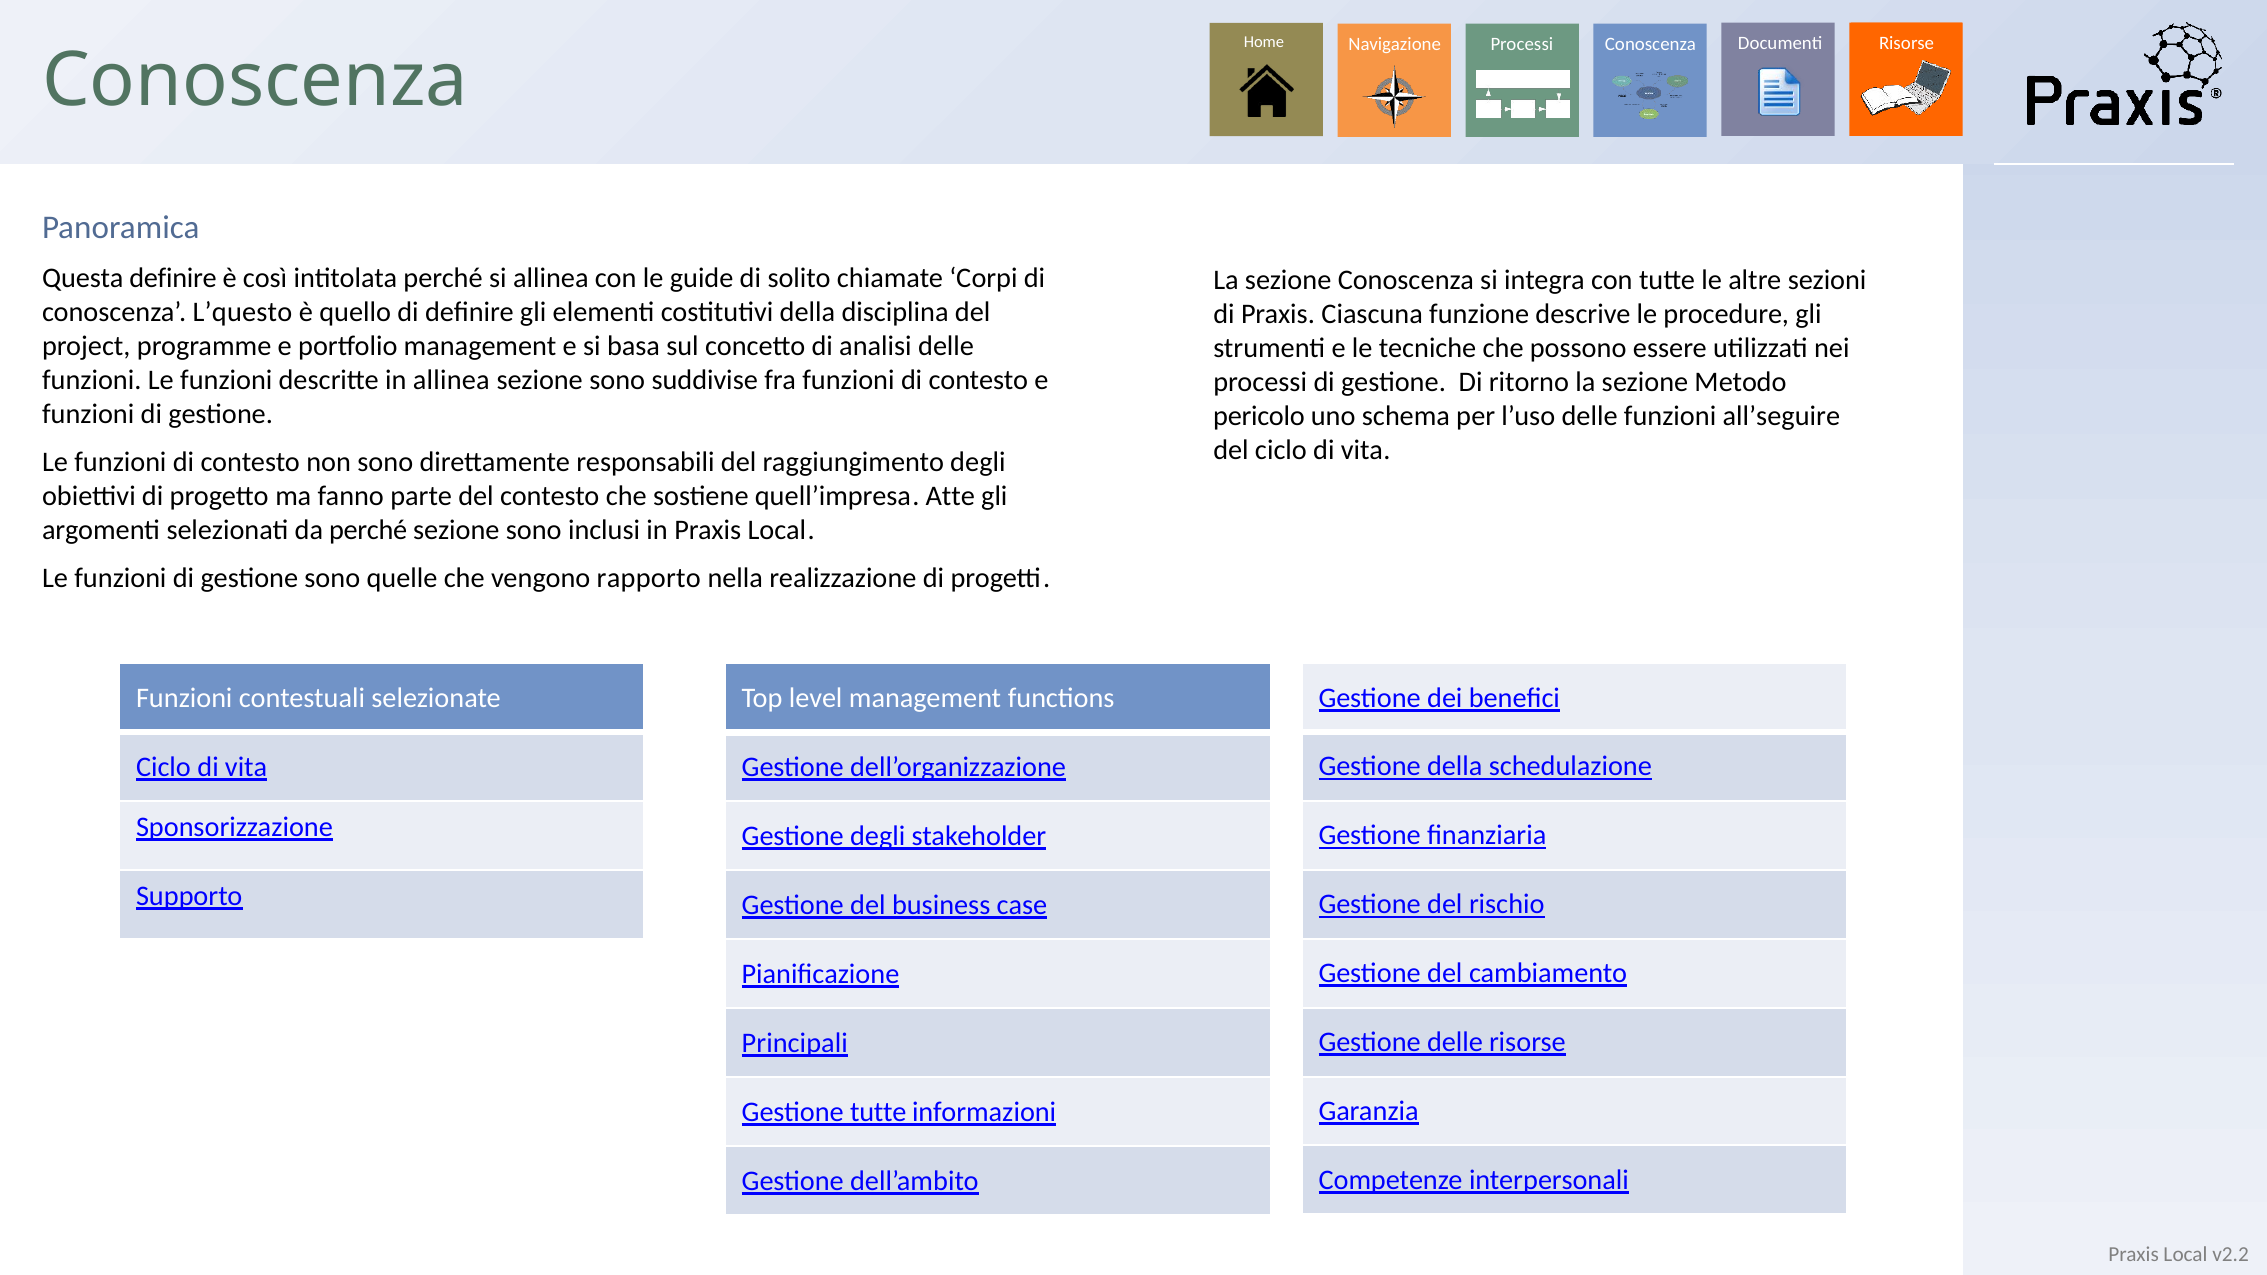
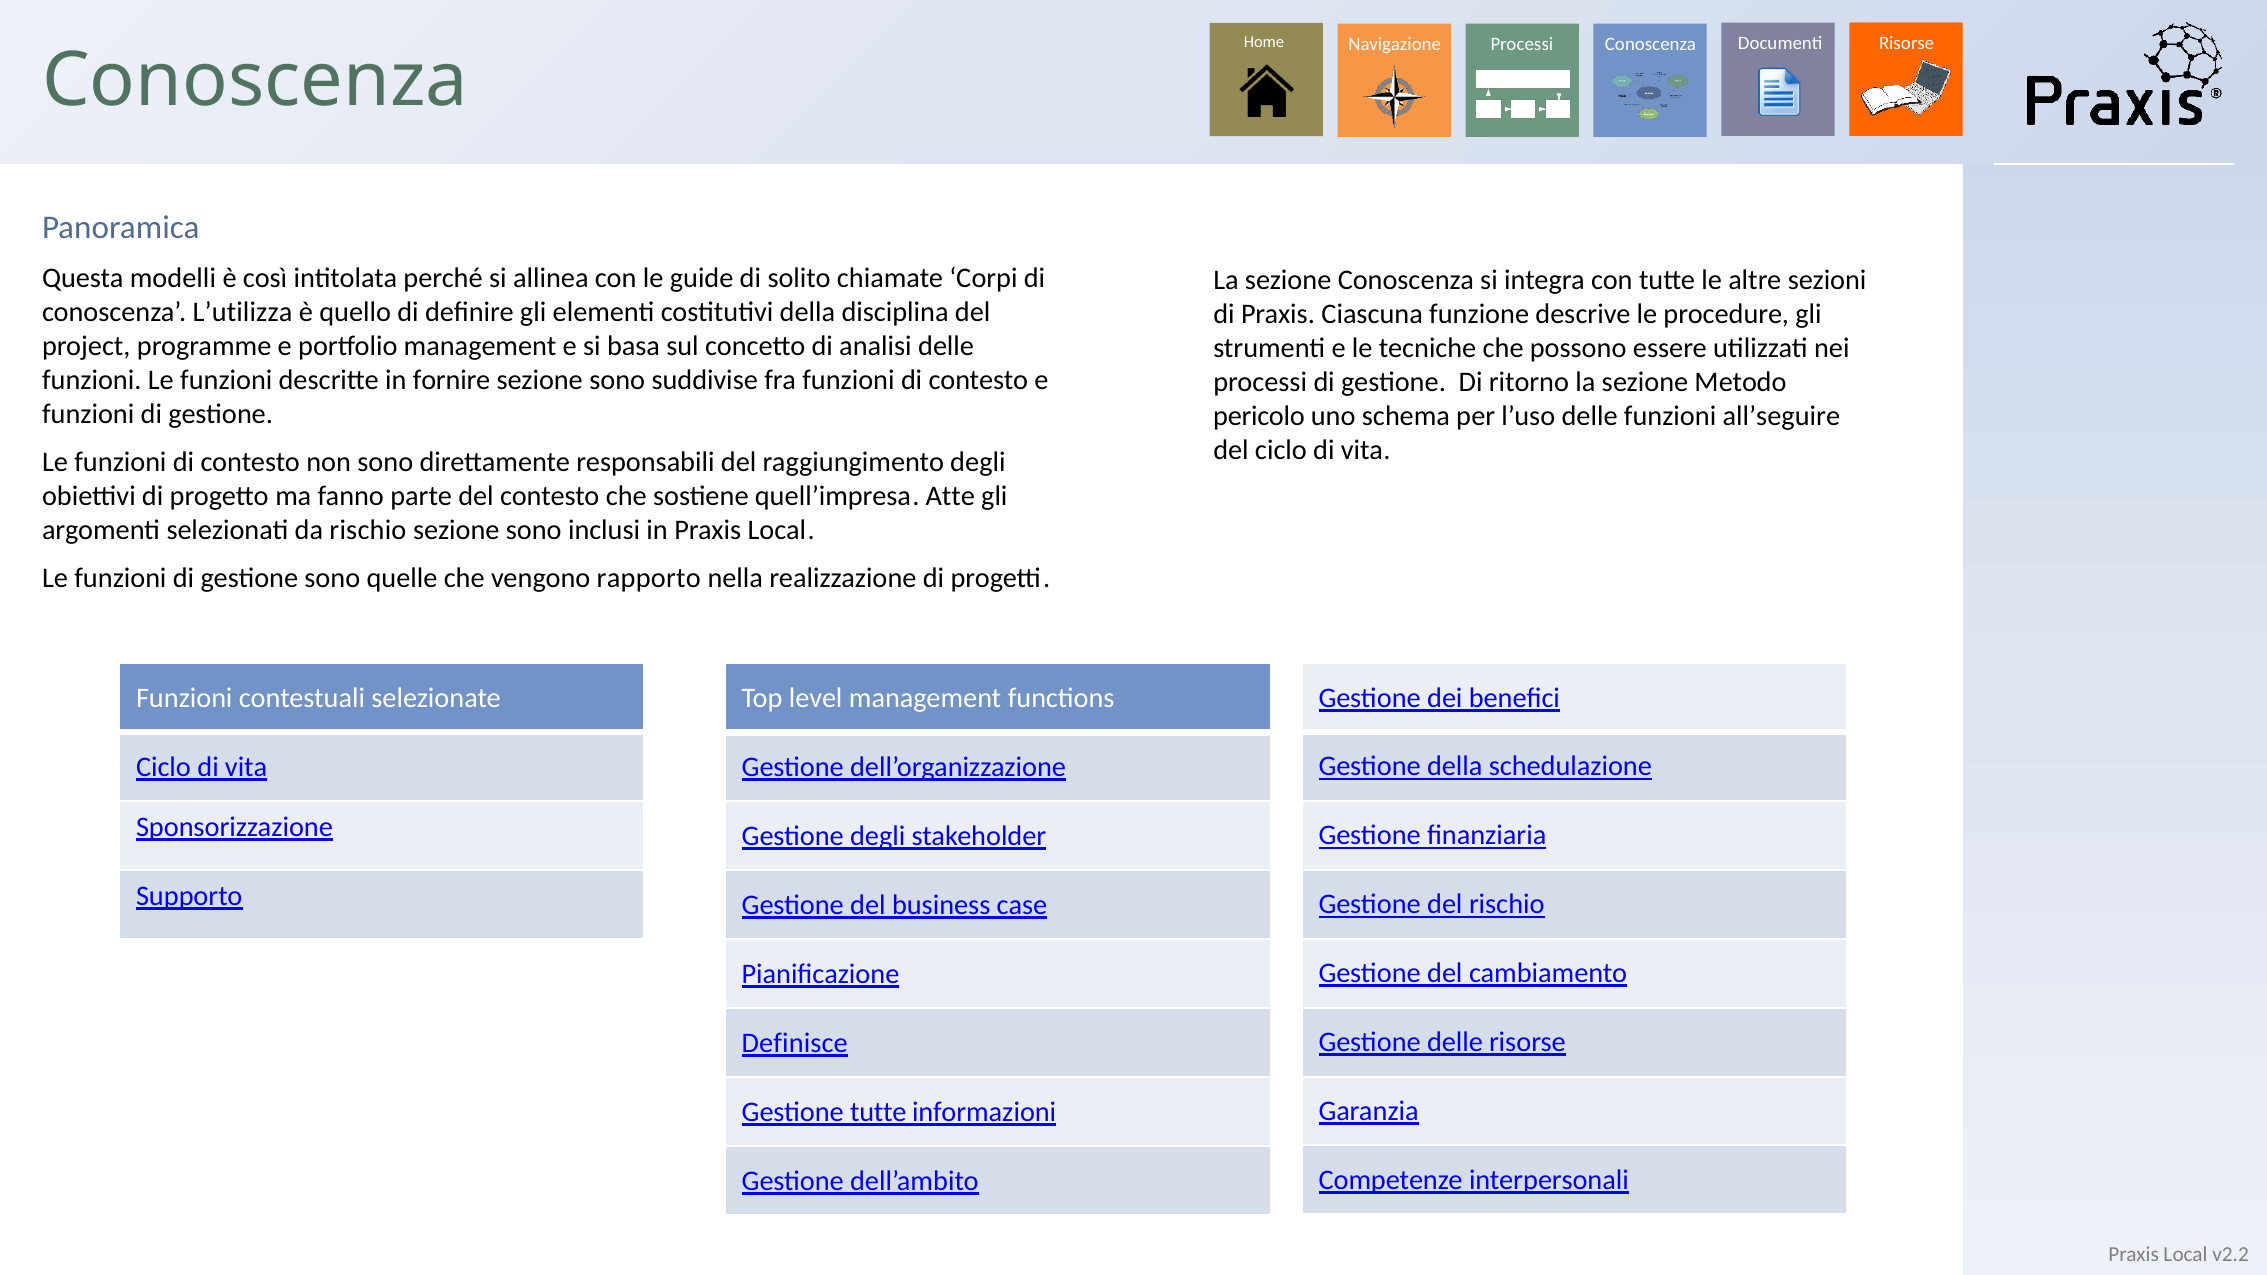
Questa definire: definire -> modelli (173, 278)
L’questo: L’questo -> L’utilizza (242, 312)
in allinea: allinea -> fornire (452, 380)
da perché: perché -> rischio (368, 530)
Principali: Principali -> Definisce (795, 1043)
